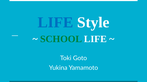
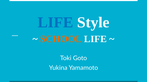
SCHOOL colour: green -> orange (61, 39)
